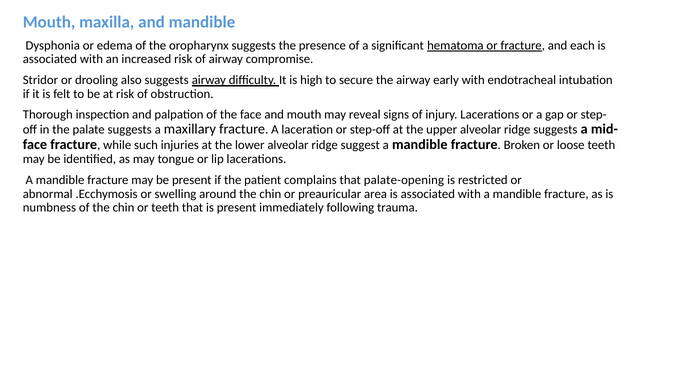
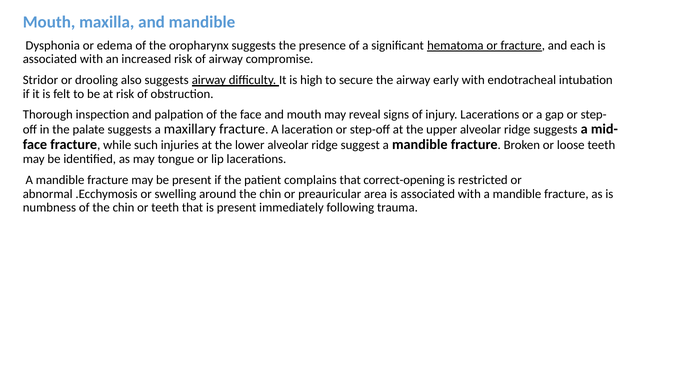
palate-opening: palate-opening -> correct-opening (404, 180)
